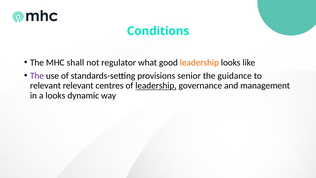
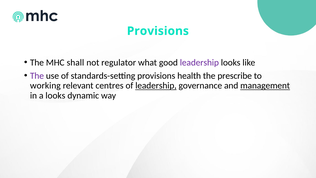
Conditions: Conditions -> Provisions (158, 31)
leadership colour: orange -> purple (199, 62)
senior: senior -> health (189, 76)
guidance: guidance -> prescribe (235, 76)
relevant: relevant -> working (45, 86)
management underline: none -> present (265, 86)
